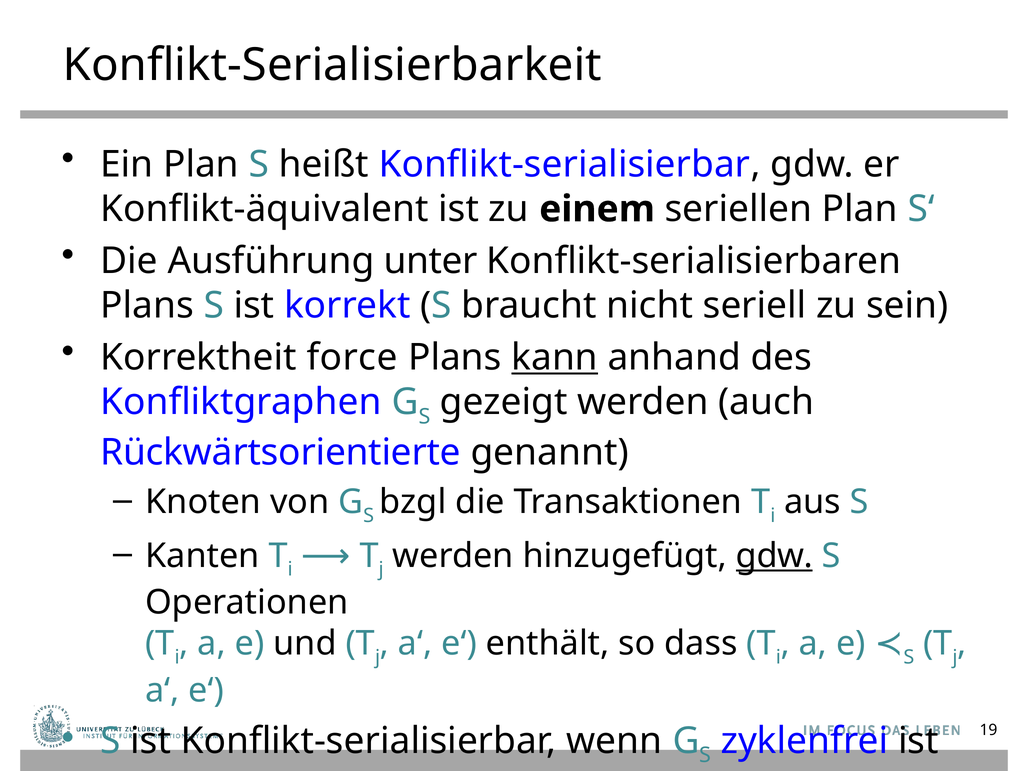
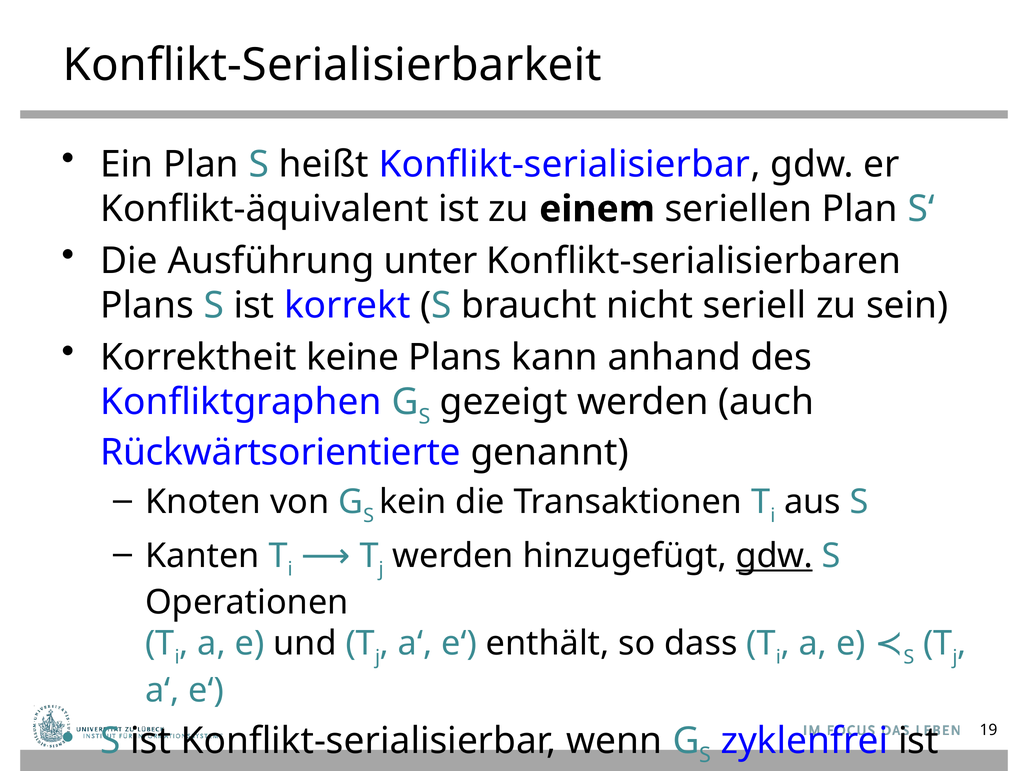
force: force -> keine (353, 357)
kann underline: present -> none (555, 357)
bzgl: bzgl -> kein (413, 502)
